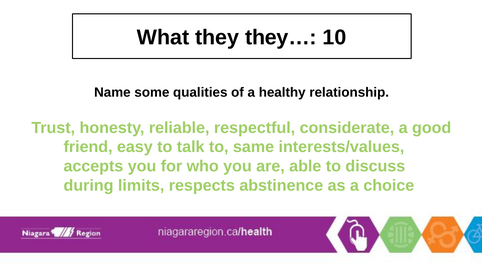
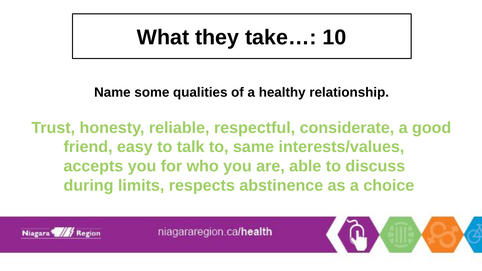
they…: they… -> take… (281, 38)
